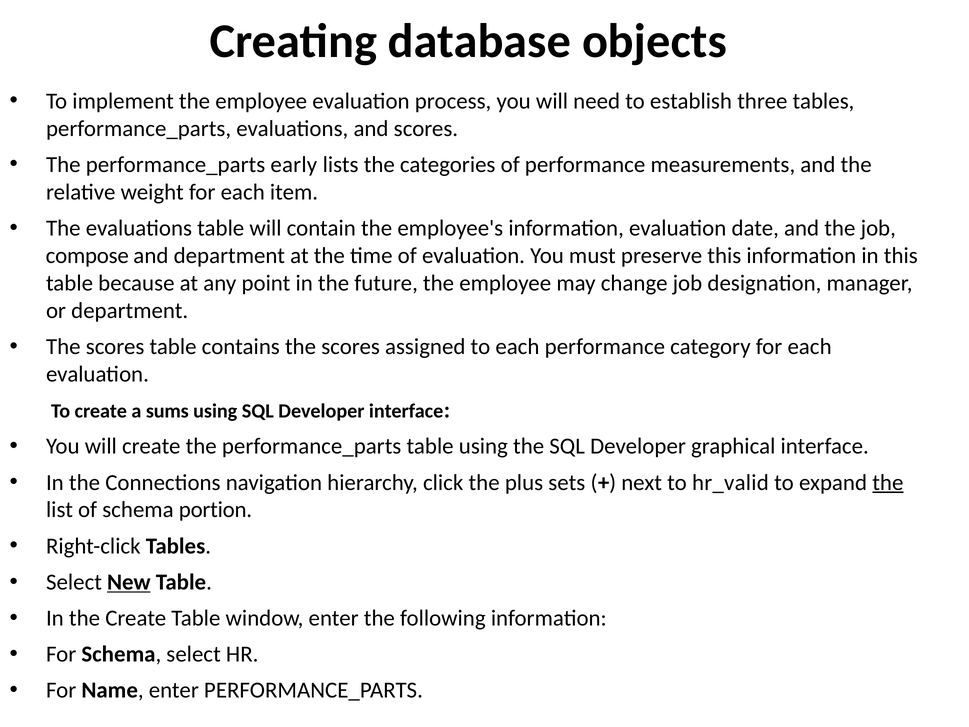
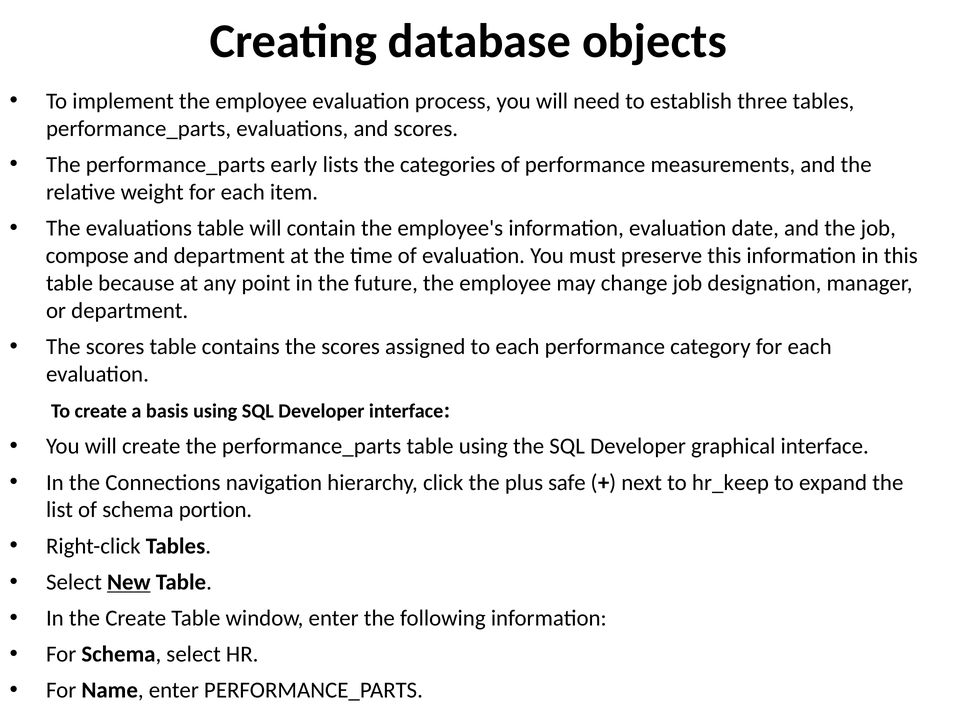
sums: sums -> basis (167, 411)
sets: sets -> safe (567, 482)
hr_valid: hr_valid -> hr_keep (730, 482)
the underline: present -> none (888, 482)
